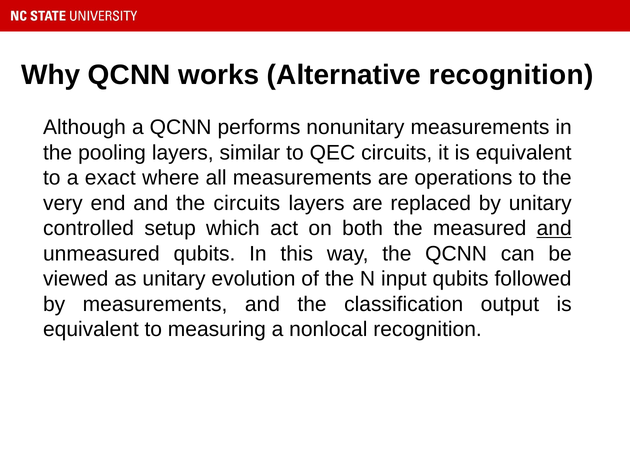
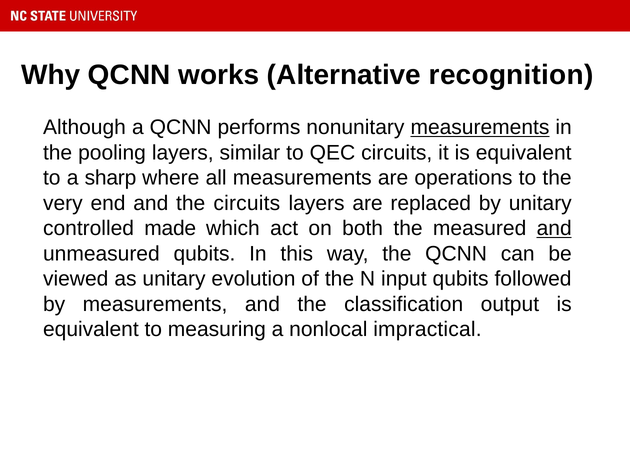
measurements underline: none -> present (480, 127)
exact: exact -> sharp (110, 178)
setup: setup -> made (170, 228)
nonlocal recognition: recognition -> impractical (427, 329)
